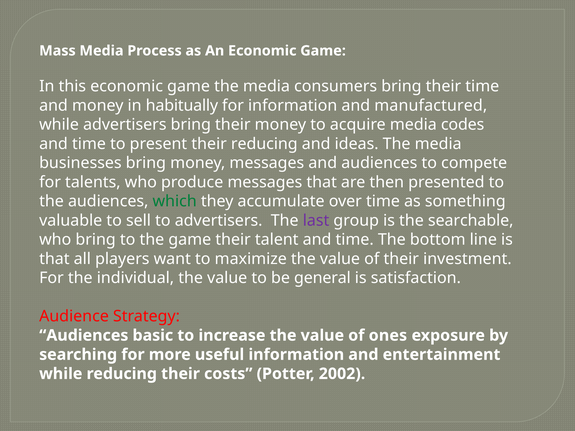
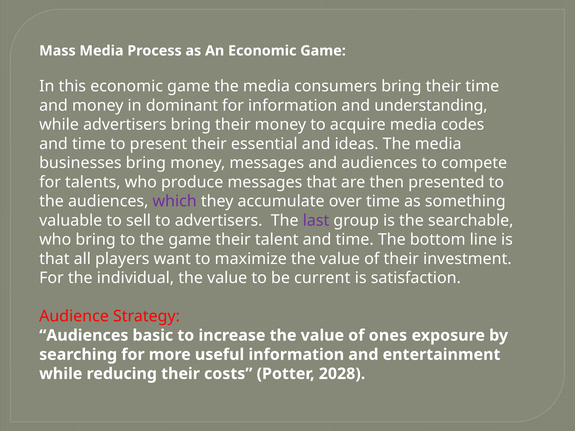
habitually: habitually -> dominant (182, 106)
manufactured: manufactured -> understanding (431, 106)
their reducing: reducing -> essential (264, 144)
which colour: green -> purple (175, 201)
general: general -> current (322, 278)
2002: 2002 -> 2028 (342, 374)
